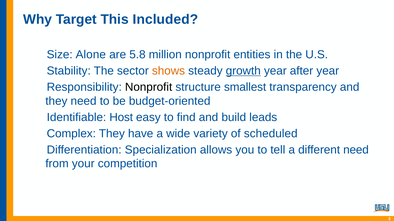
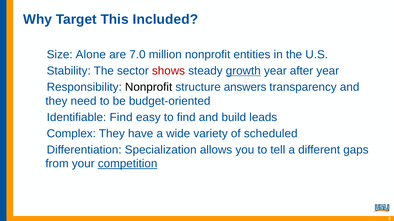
5.8: 5.8 -> 7.0 (137, 55)
shows colour: orange -> red (168, 71)
smallest: smallest -> answers (245, 87)
Host: Host -> Find (121, 118)
different need: need -> gaps (356, 150)
competition underline: none -> present (128, 164)
